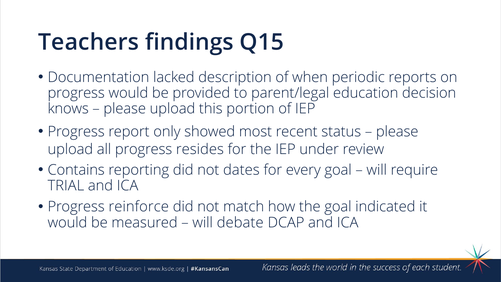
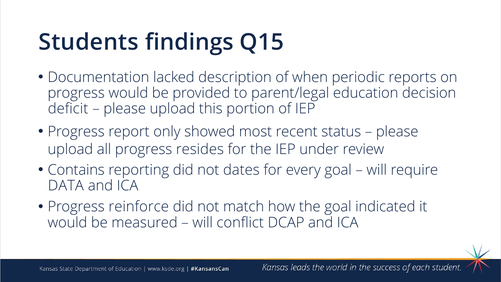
Teachers: Teachers -> Students (89, 42)
knows: knows -> deficit (68, 109)
TRIAL: TRIAL -> DATA (66, 186)
debate: debate -> conflict (240, 222)
